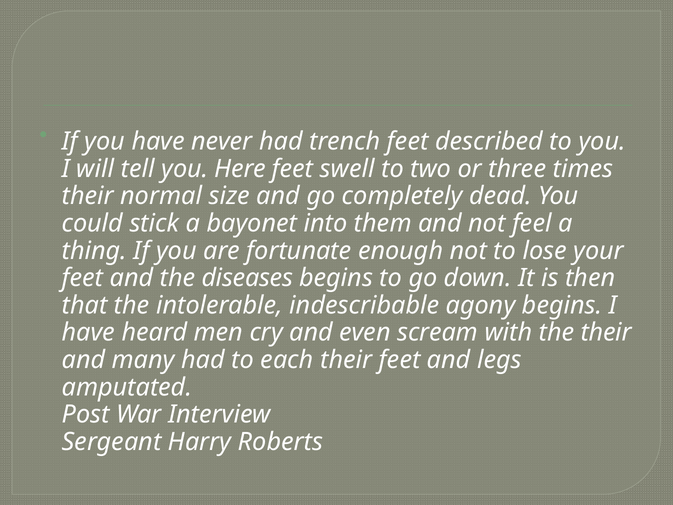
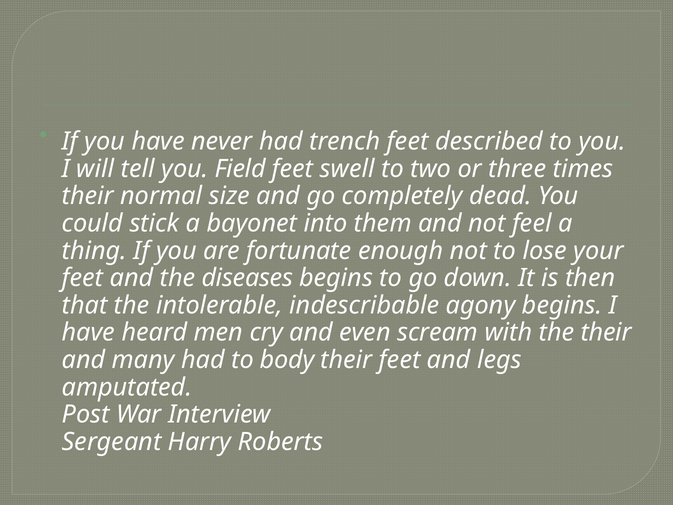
Here: Here -> Field (240, 169)
each: each -> body (287, 360)
